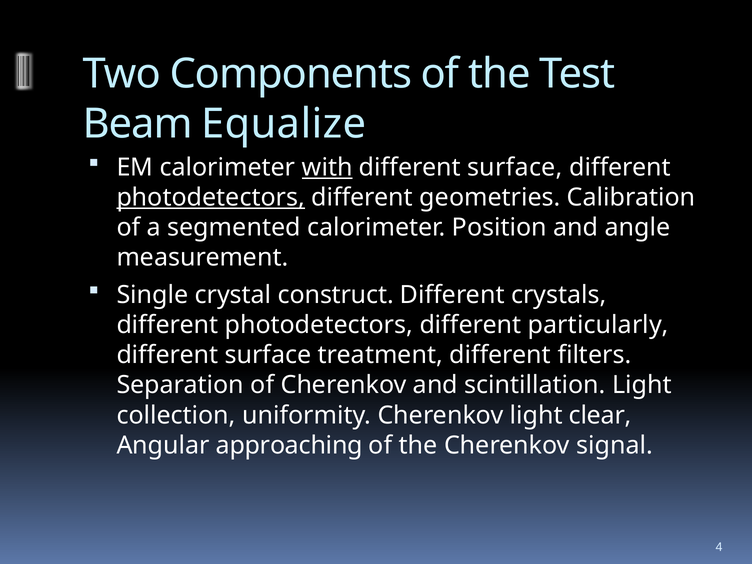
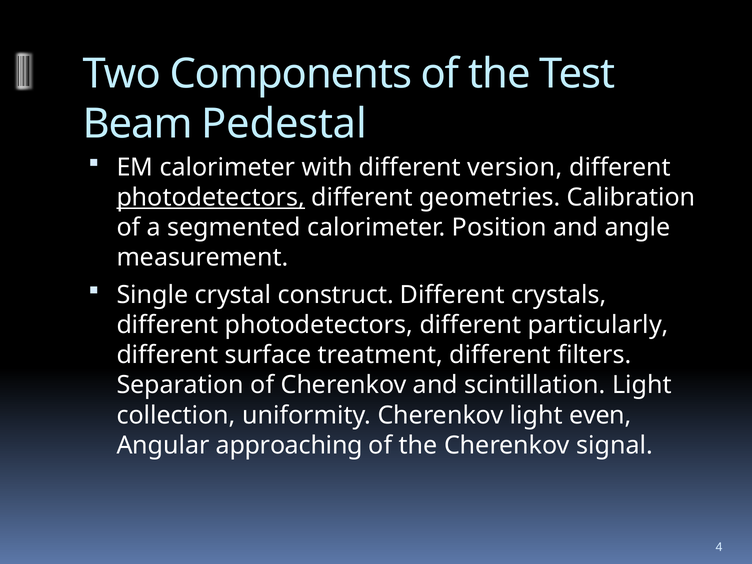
Equalize: Equalize -> Pedestal (284, 124)
with underline: present -> none (327, 167)
surface: surface -> version (515, 167)
clear: clear -> even (600, 415)
